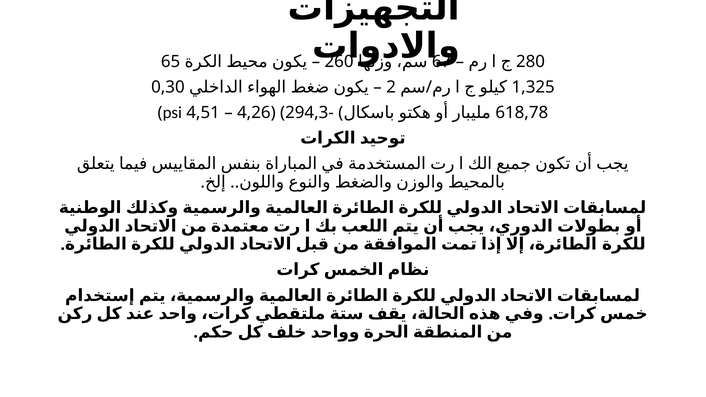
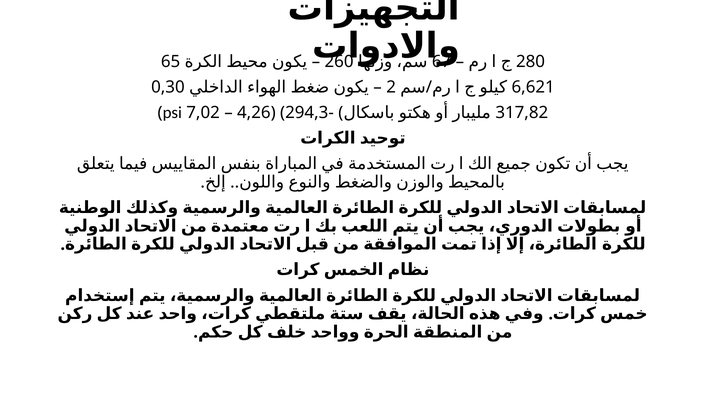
1,325: 1,325 -> 6,621 (533, 87)
4,51: 4,51 -> 7,02 (203, 113)
618,78: 618,78 -> 317,82 (522, 113)
